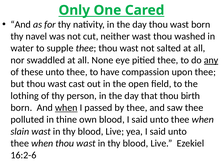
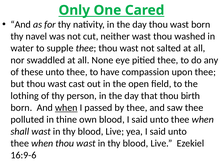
any underline: present -> none (211, 60)
slain: slain -> shall (20, 132)
16:2-6: 16:2-6 -> 16:9-6 (23, 155)
